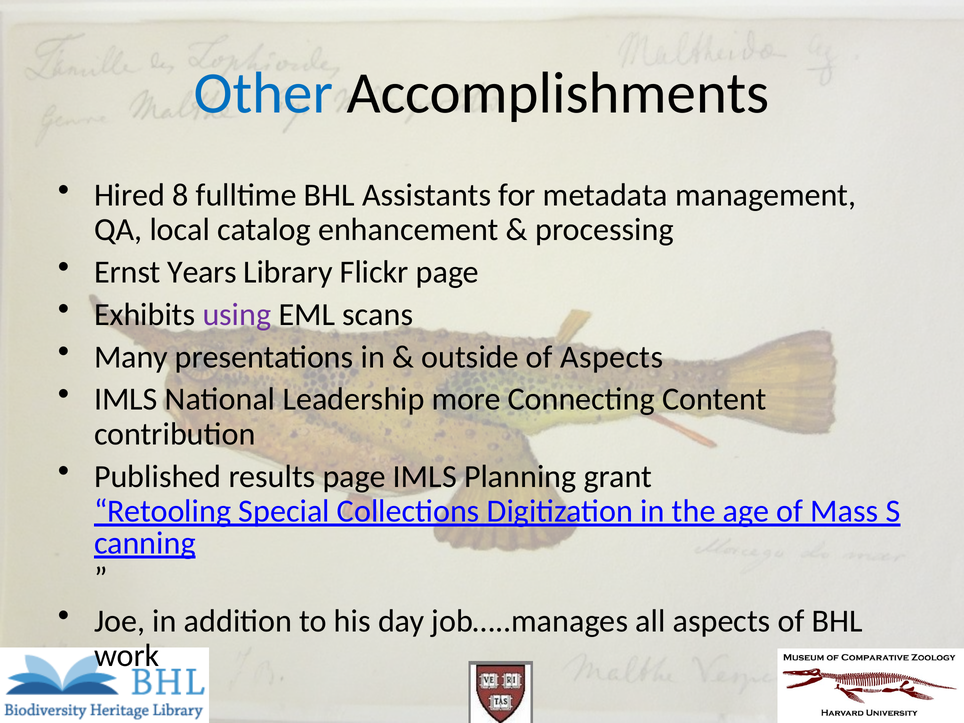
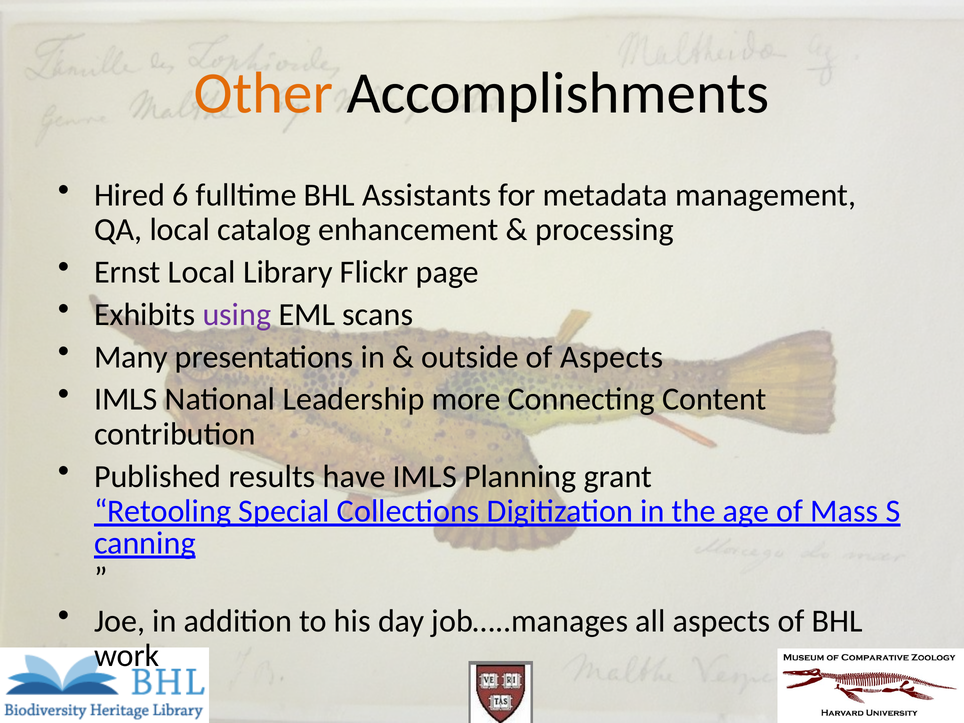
Other colour: blue -> orange (264, 93)
8: 8 -> 6 (180, 195)
Ernst Years: Years -> Local (202, 272)
results page: page -> have (354, 476)
